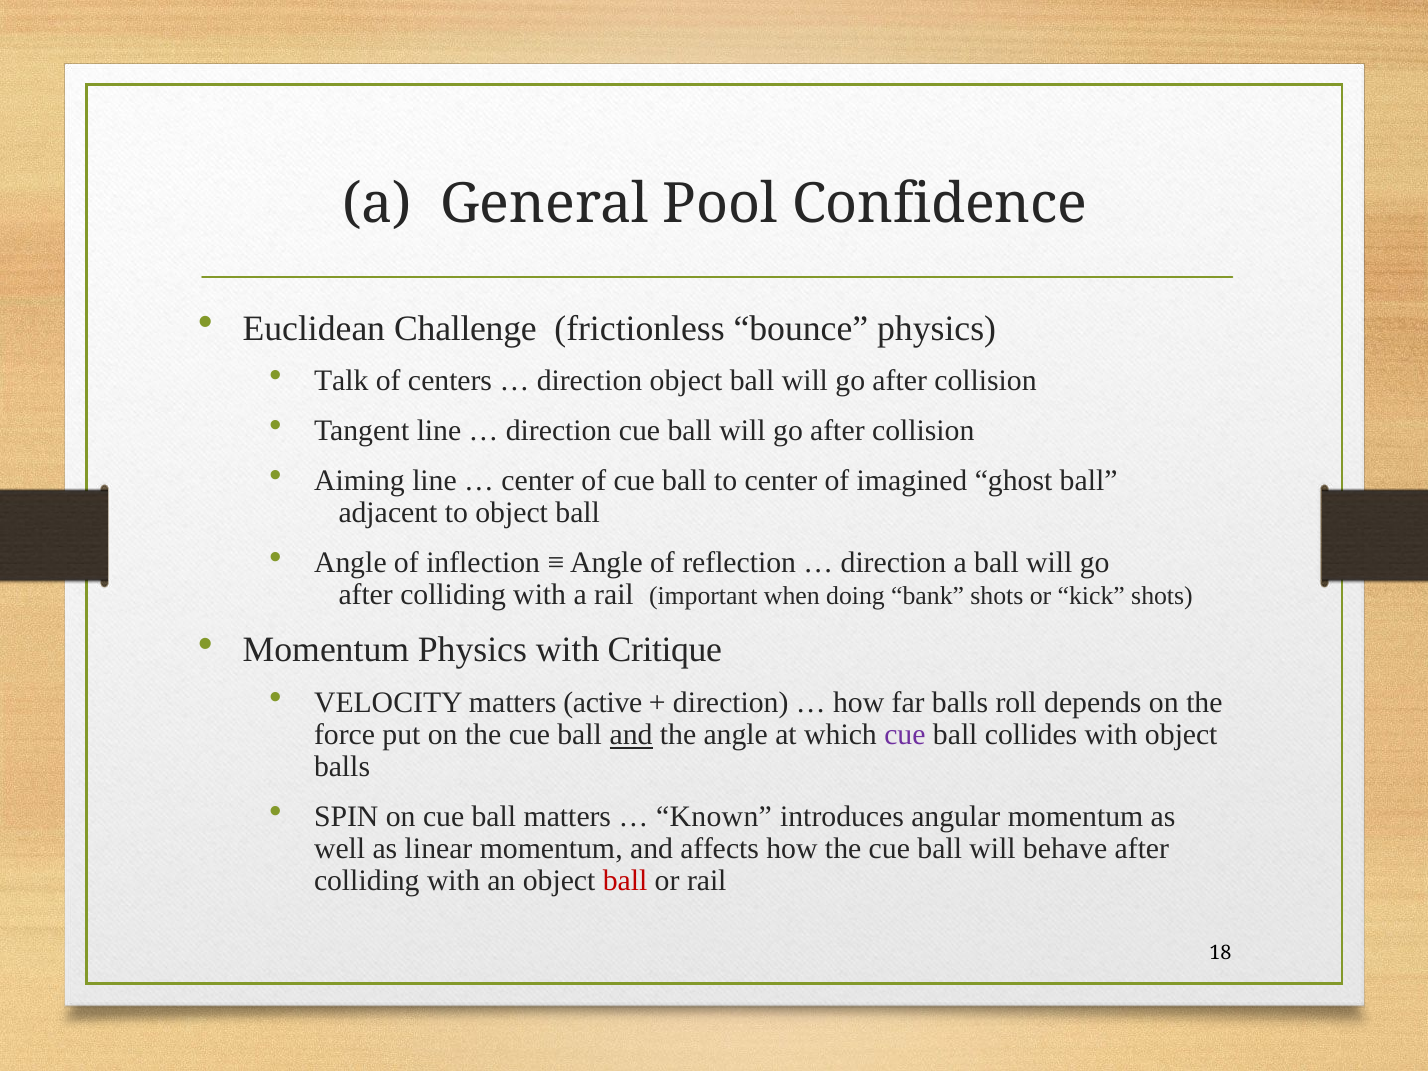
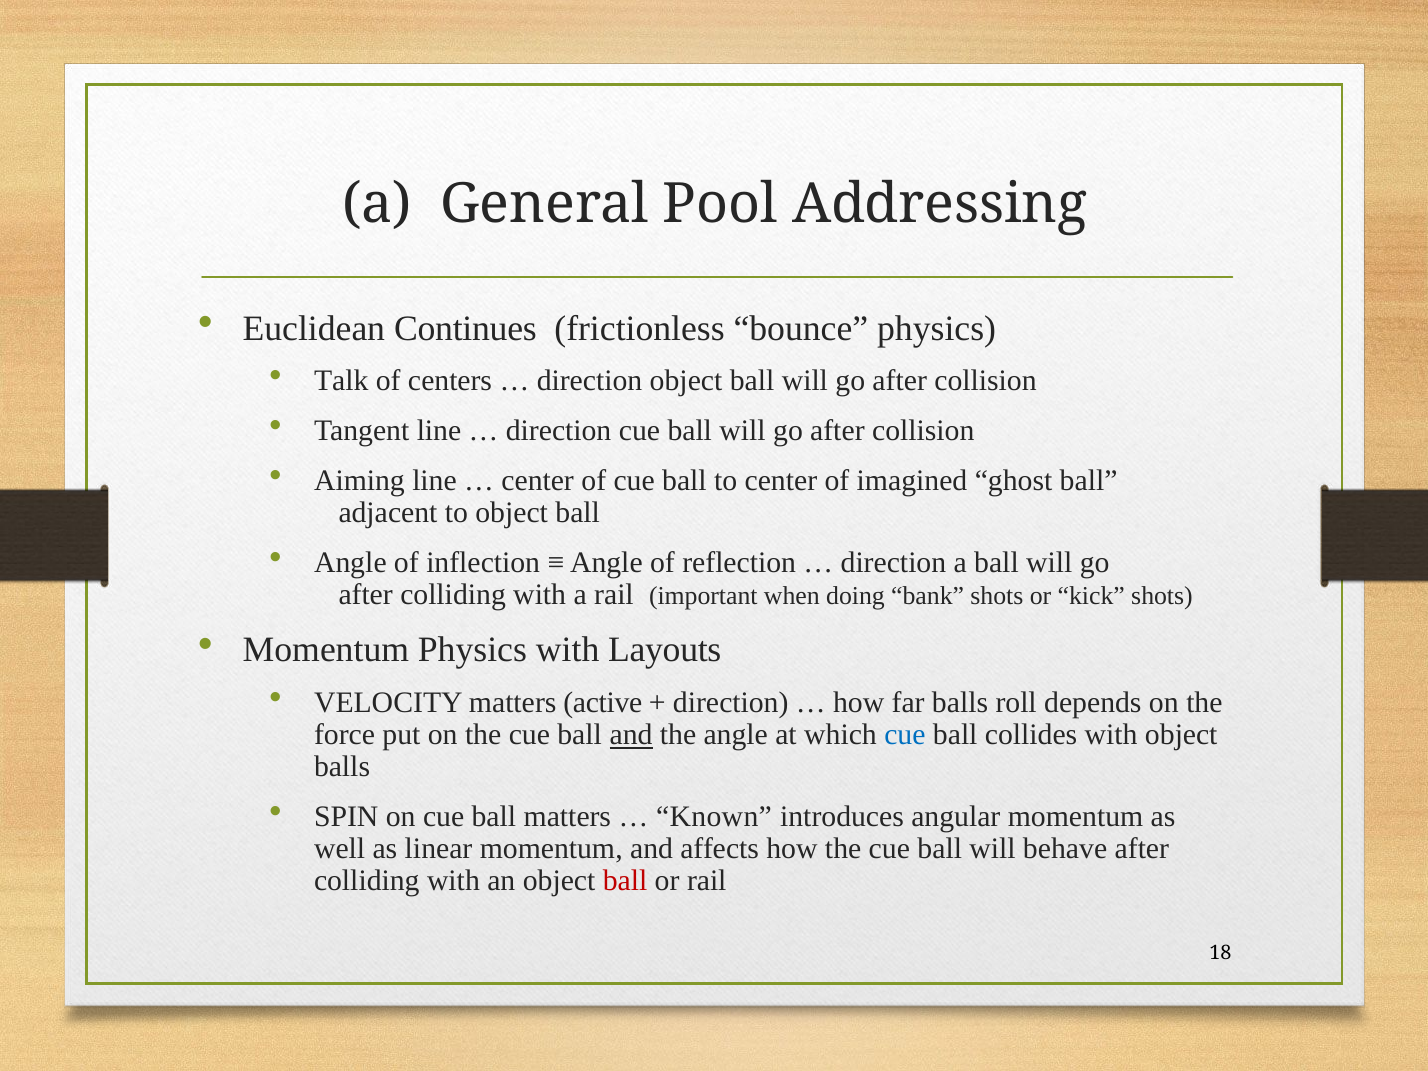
Confidence: Confidence -> Addressing (940, 204)
Challenge: Challenge -> Continues (465, 328)
Critique: Critique -> Layouts (665, 650)
cue colour: purple -> blue (905, 735)
